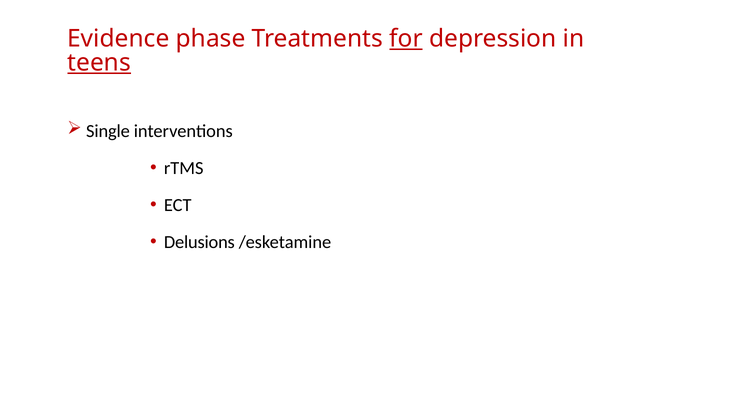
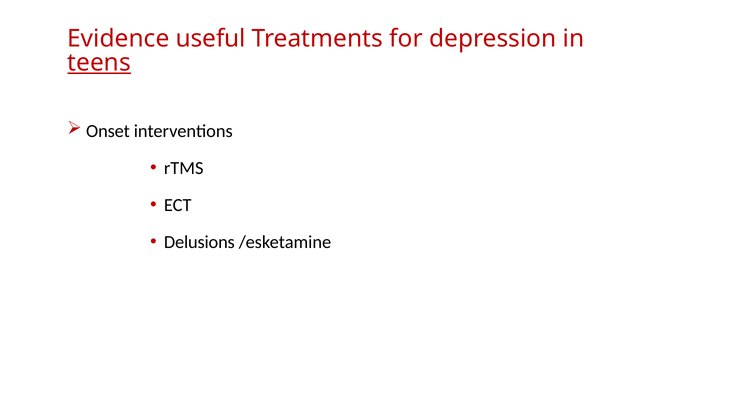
phase: phase -> useful (211, 39)
for underline: present -> none (406, 39)
Single: Single -> Onset (108, 131)
